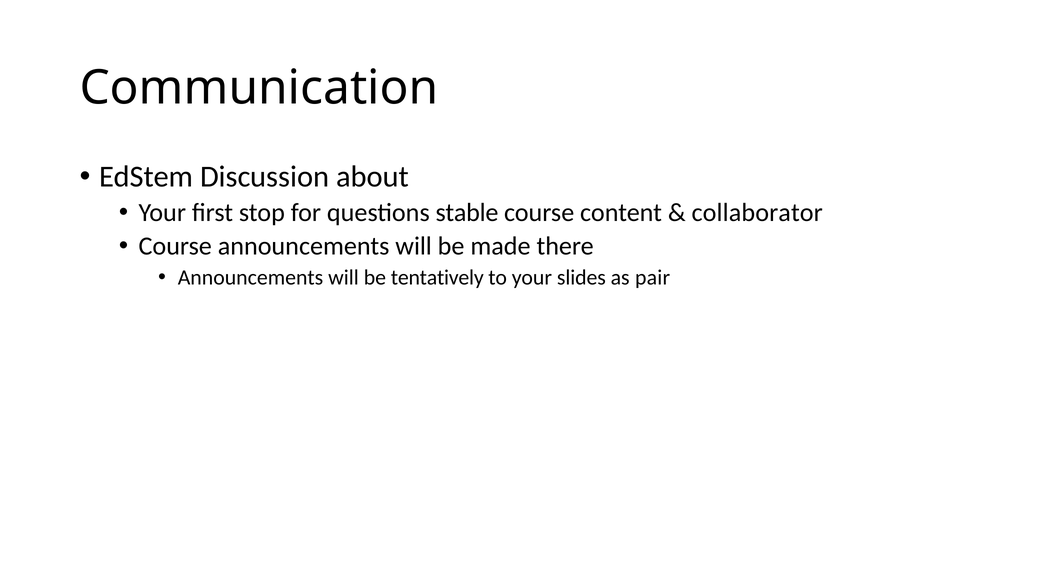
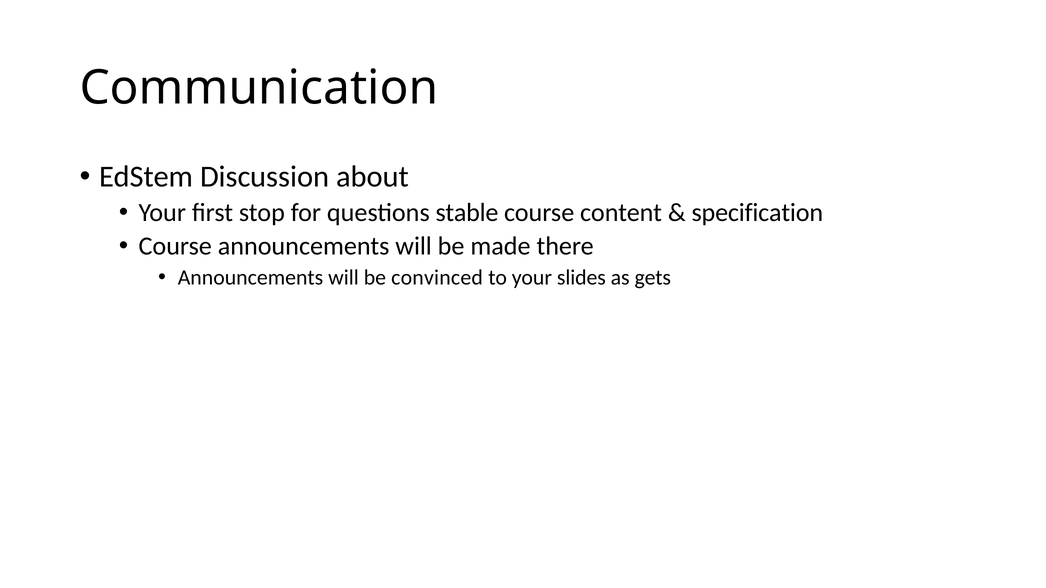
collaborator: collaborator -> specification (757, 213)
tentatively: tentatively -> convinced (437, 278)
pair: pair -> gets (653, 278)
